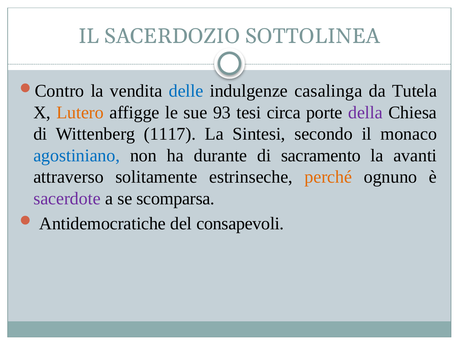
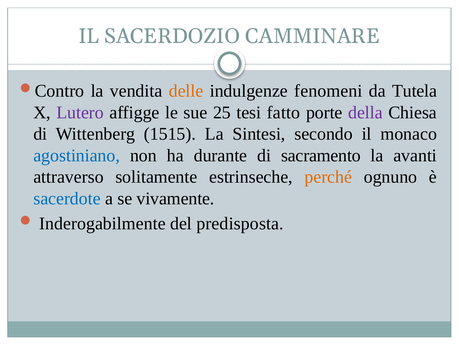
SOTTOLINEA: SOTTOLINEA -> CAMMINARE (313, 36)
delle colour: blue -> orange (186, 91)
casalinga: casalinga -> fenomeni (328, 91)
Lutero colour: orange -> purple (80, 112)
93: 93 -> 25 (222, 112)
circa: circa -> fatto (283, 112)
1117: 1117 -> 1515 (170, 134)
sacerdote colour: purple -> blue (67, 198)
scomparsa: scomparsa -> vivamente (176, 198)
Antidemocratiche: Antidemocratiche -> Inderogabilmente (102, 223)
consapevoli: consapevoli -> predisposta (240, 223)
